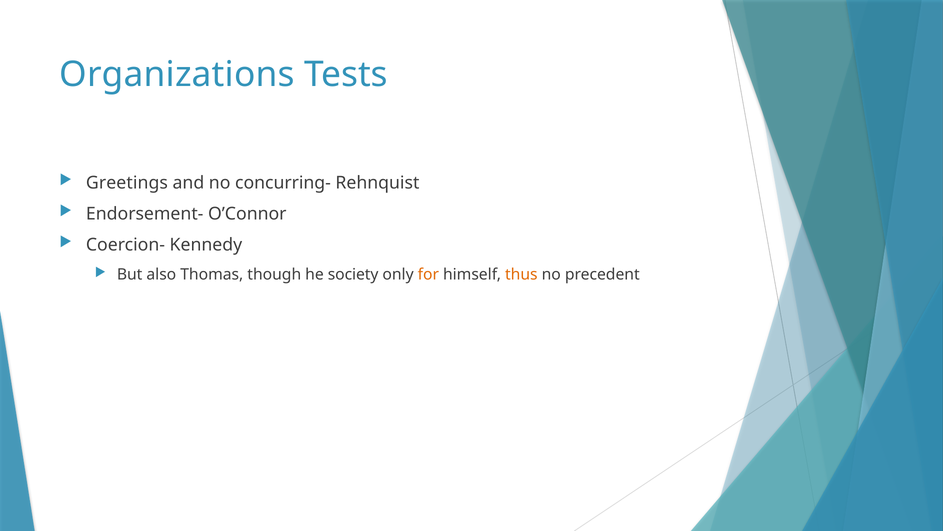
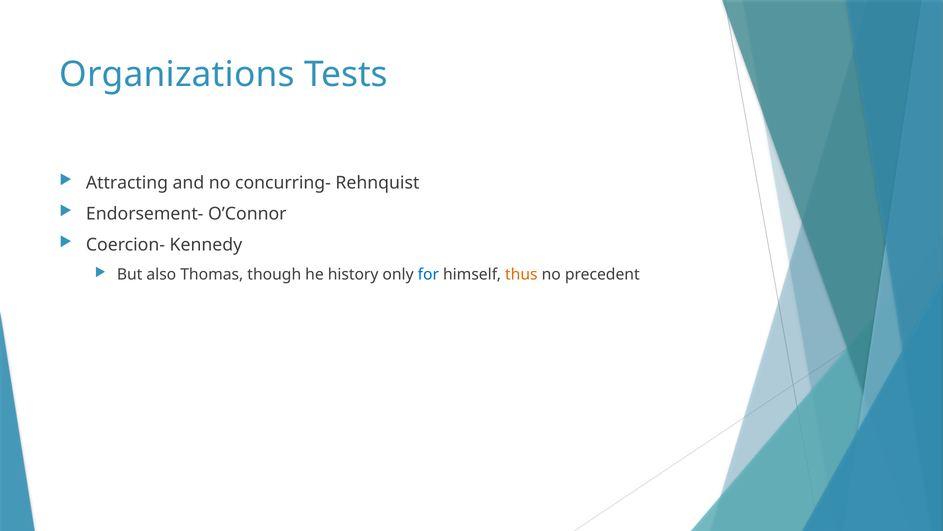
Greetings: Greetings -> Attracting (127, 183)
society: society -> history (353, 274)
for colour: orange -> blue (428, 274)
